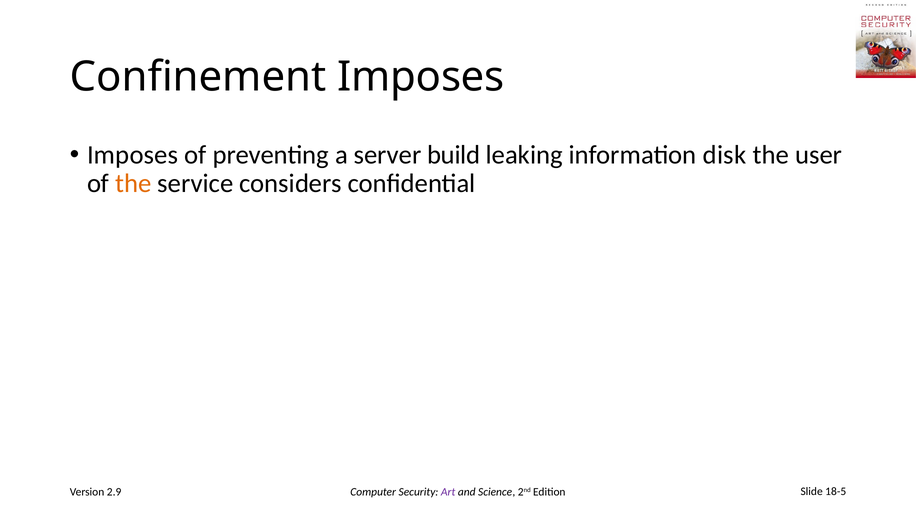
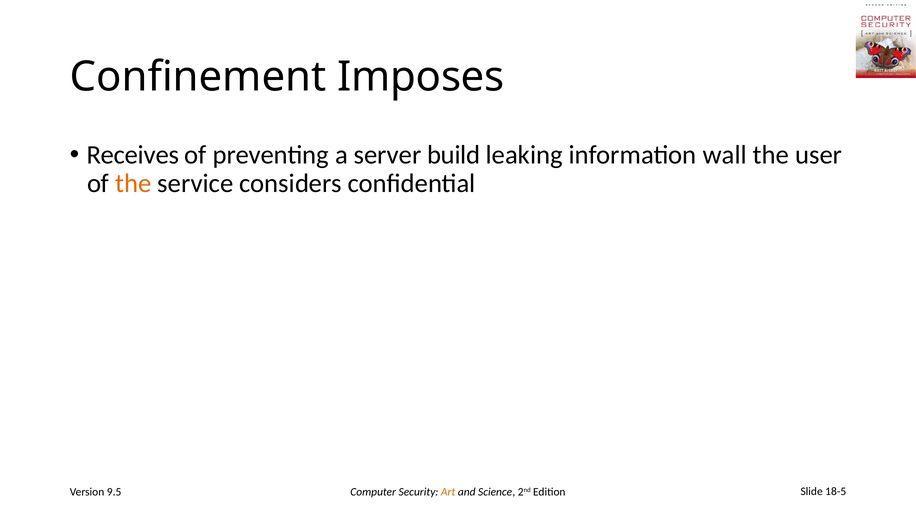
Imposes: Imposes -> Receives (133, 155)
disk: disk -> wall (725, 155)
2.9: 2.9 -> 9.5 (114, 492)
Art colour: purple -> orange (448, 492)
